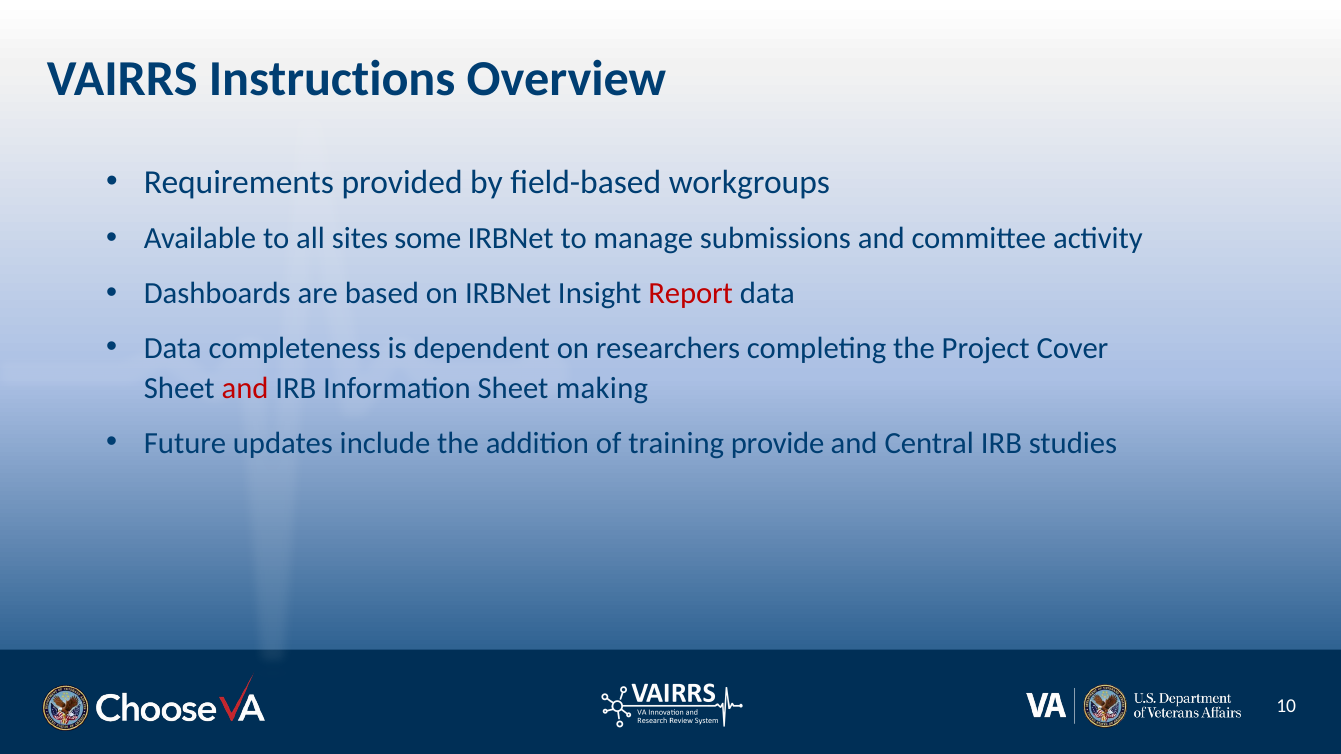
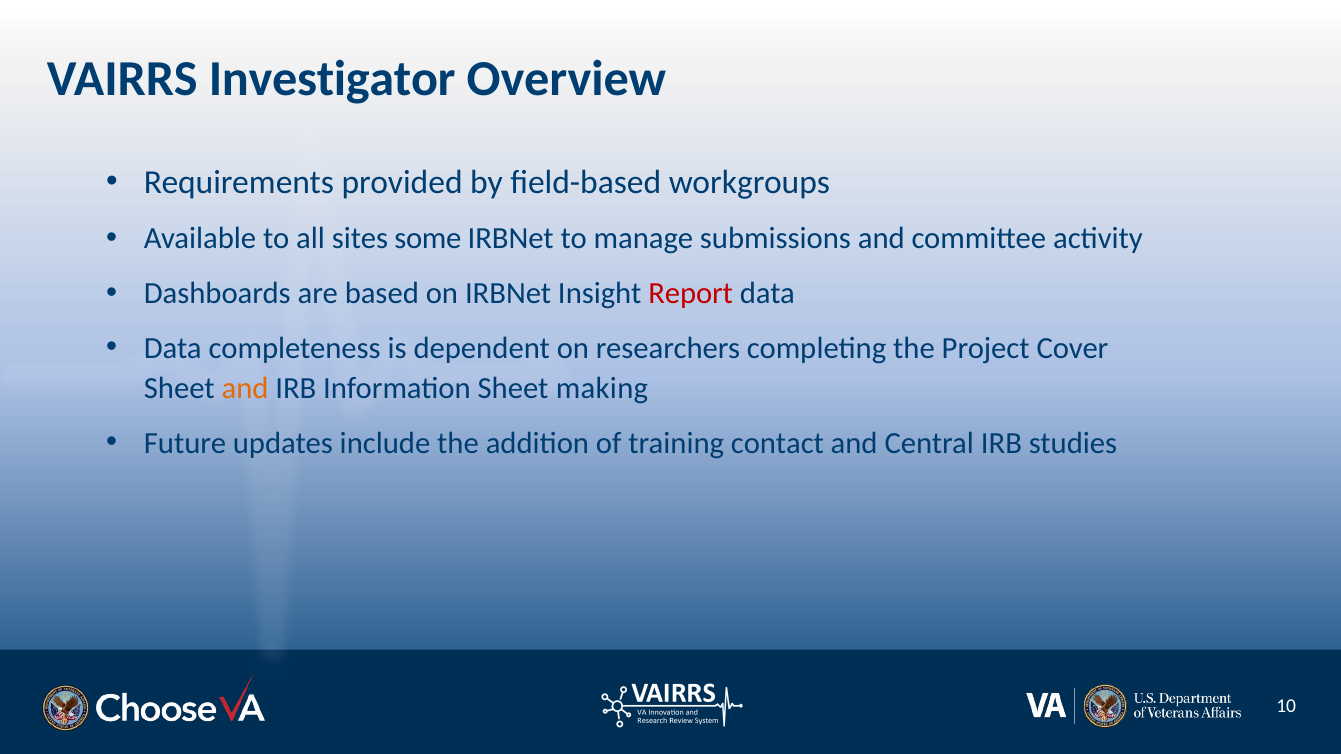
Instructions: Instructions -> Investigator (332, 79)
and colour: red -> orange (245, 389)
provide: provide -> contact (777, 443)
